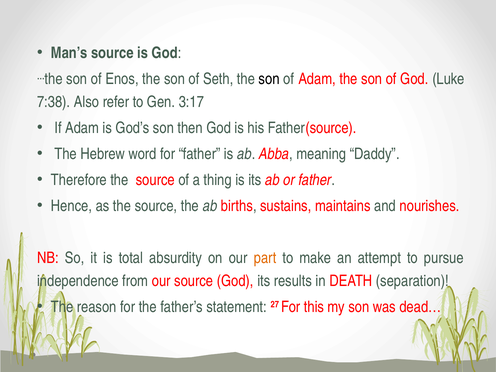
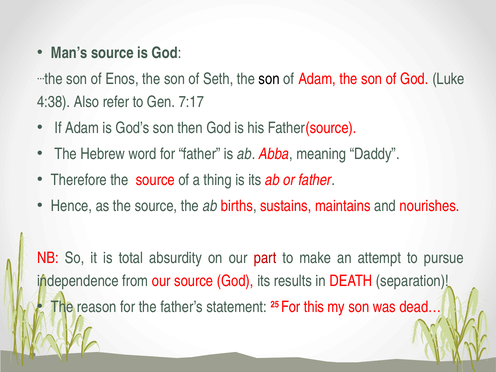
7:38: 7:38 -> 4:38 (54, 102)
3:17: 3:17 -> 7:17 (191, 102)
part colour: orange -> red (265, 258)
27: 27 -> 25 (275, 304)
